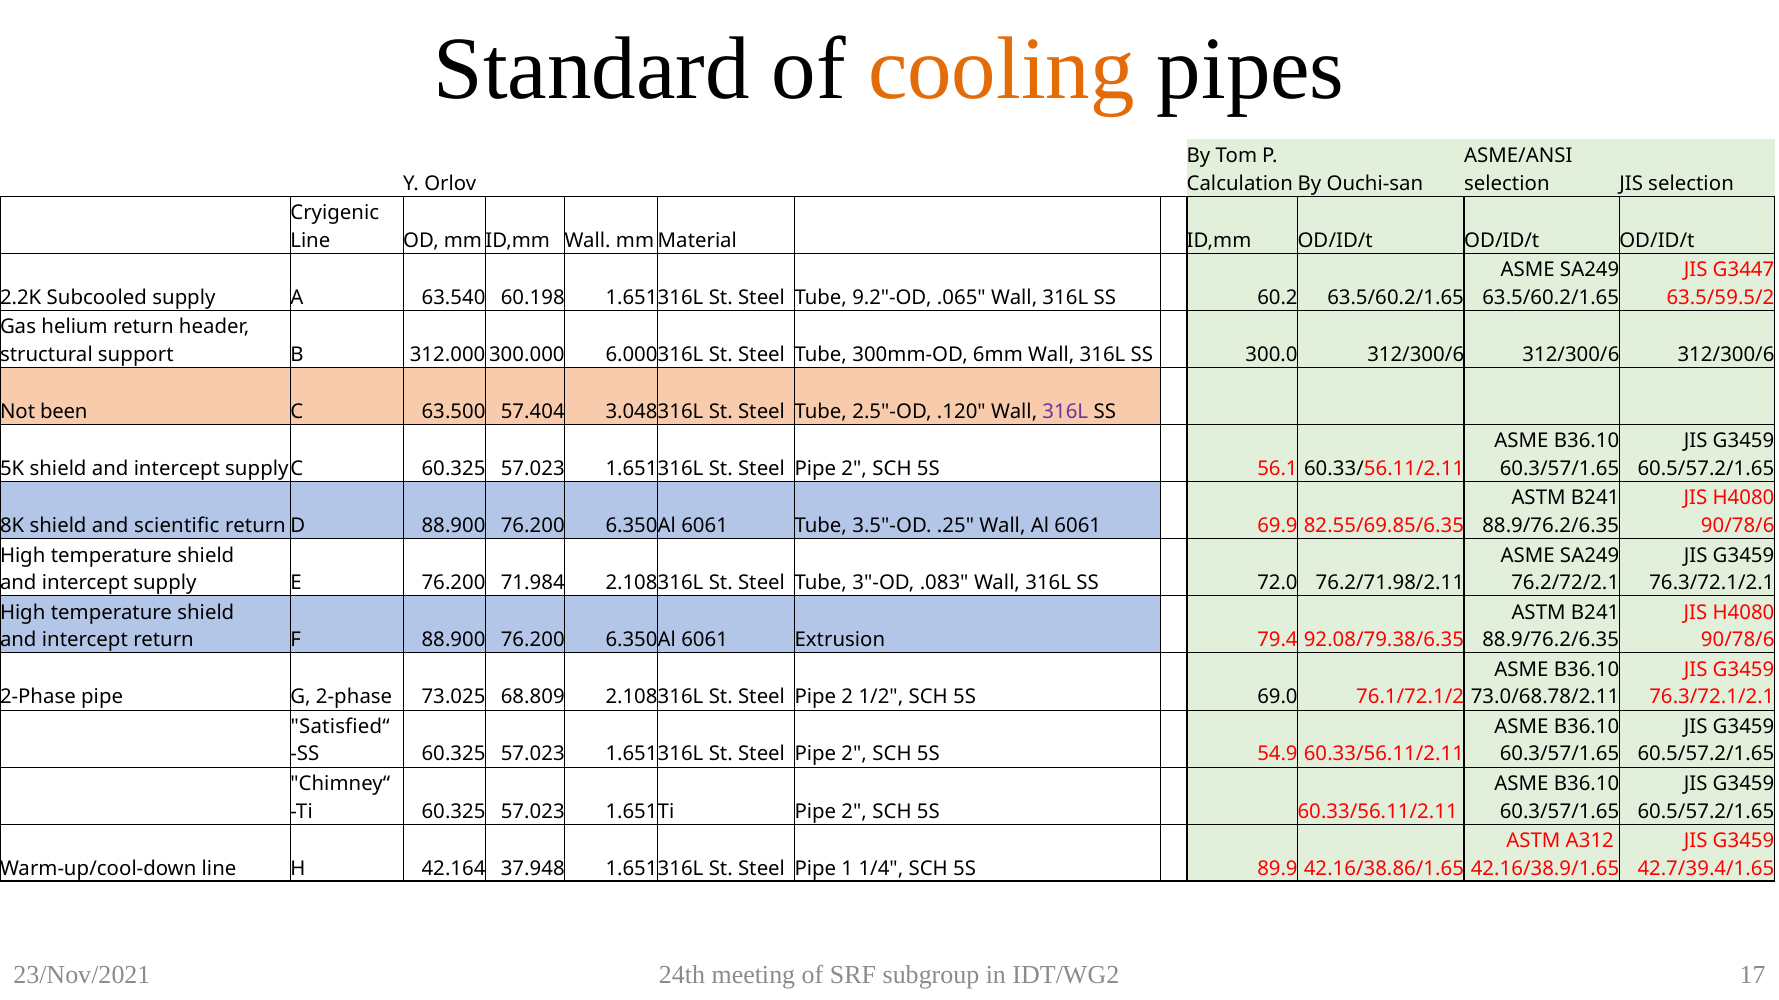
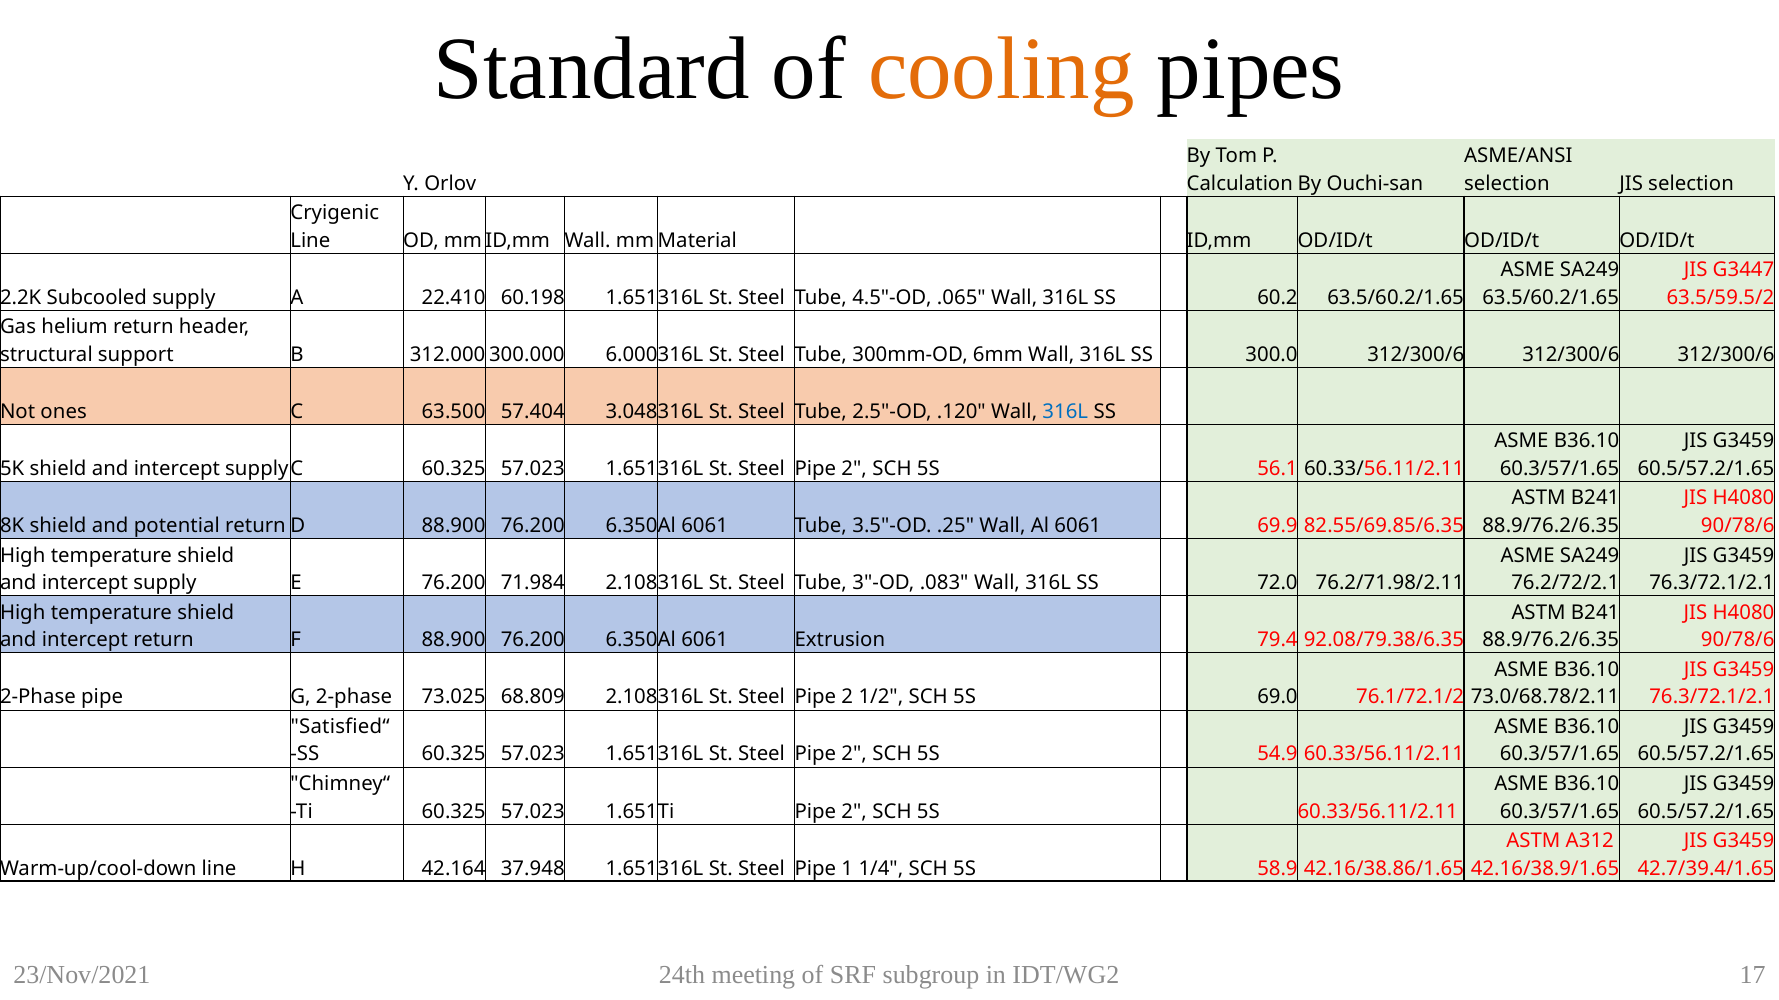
63.540: 63.540 -> 22.410 (454, 298)
9.2"-OD: 9.2"-OD -> 4.5"-OD (892, 298)
been: been -> ones (64, 412)
316L colour: purple -> blue (1065, 412)
scientific: scientific -> potential (177, 526)
89.9: 89.9 -> 58.9 (1277, 869)
